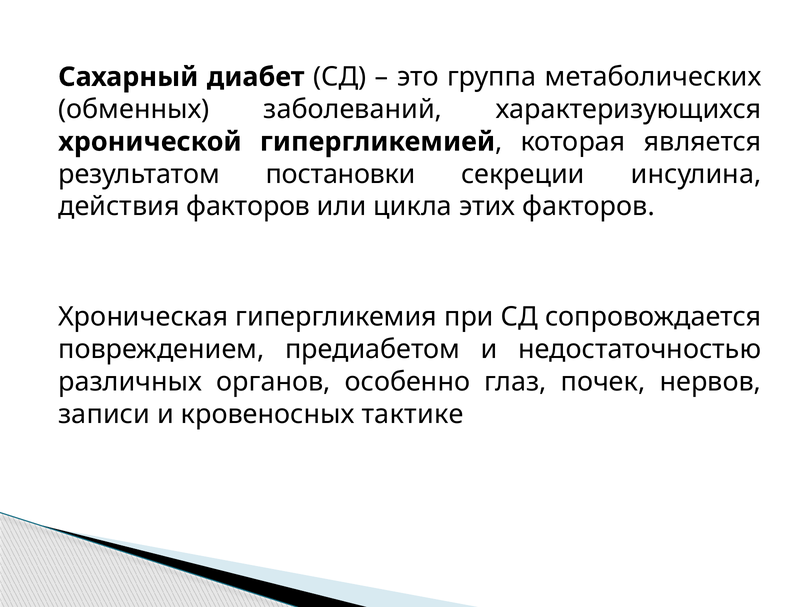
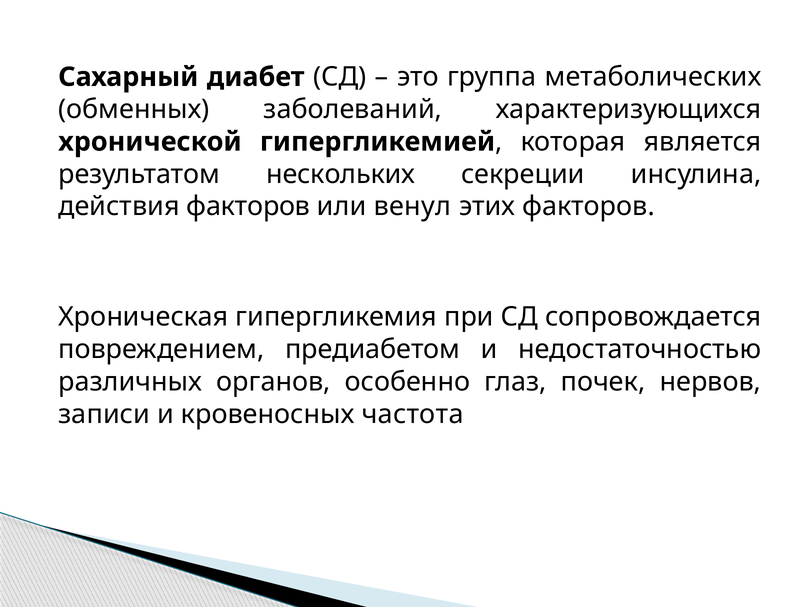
постановки: постановки -> нескольких (341, 174)
цикла: цикла -> венул (412, 207)
тактике: тактике -> частота (413, 415)
